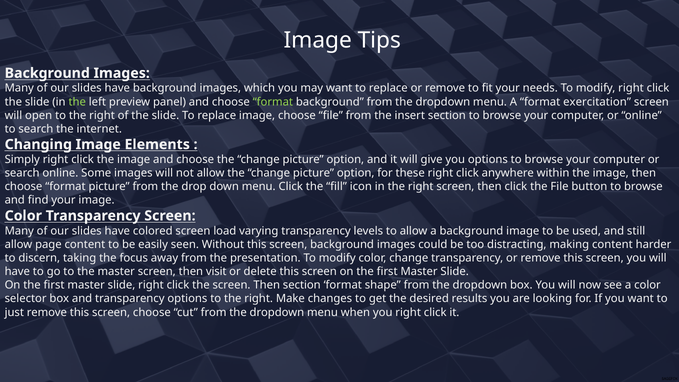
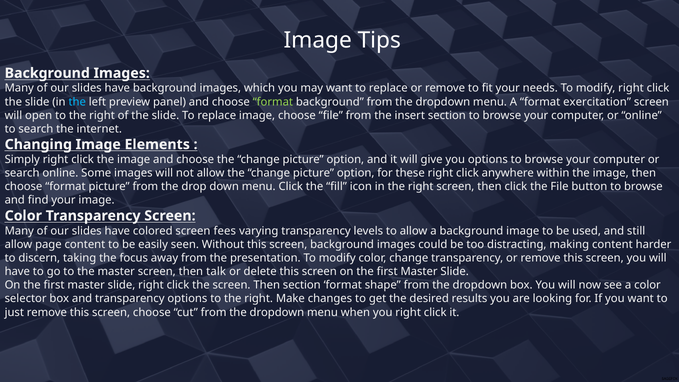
the colour: light green -> light blue (77, 102)
load: load -> fees (225, 231)
visit: visit -> talk (216, 272)
